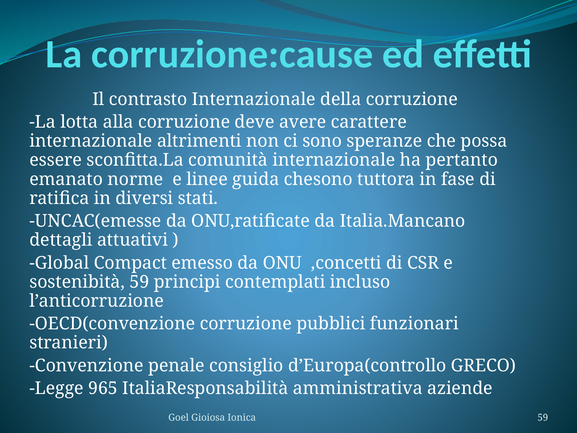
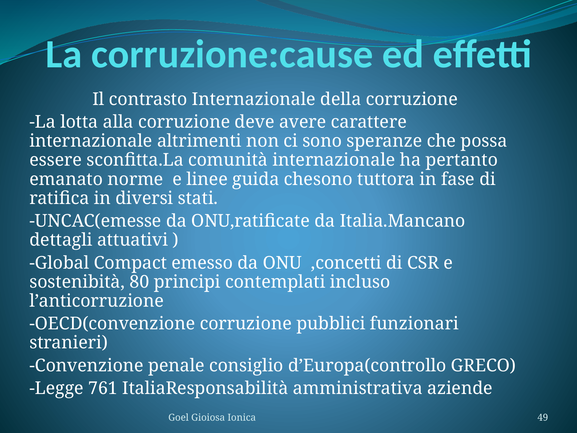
sostenibità 59: 59 -> 80 (139, 282)
965: 965 -> 761 (103, 388)
Ionica 59: 59 -> 49 (543, 417)
